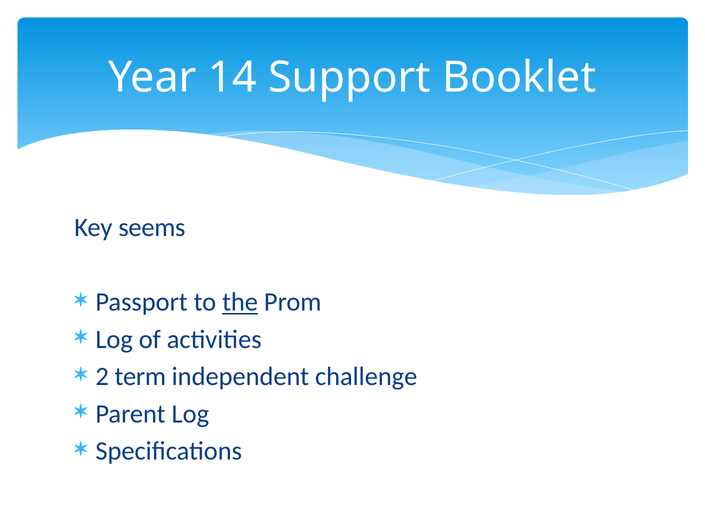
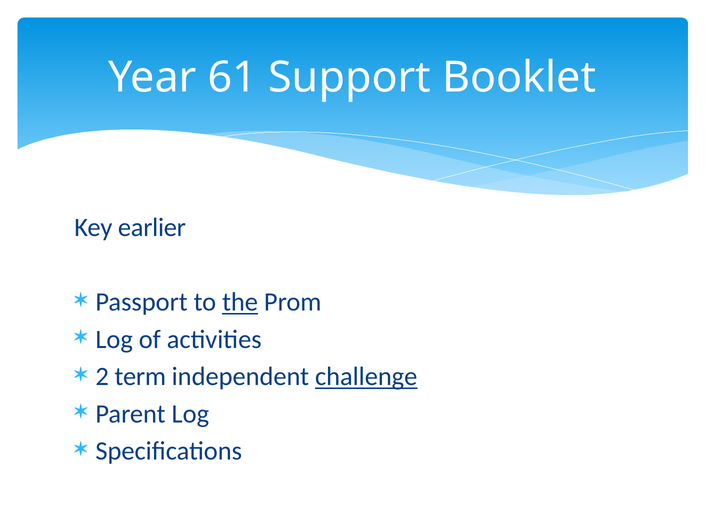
14: 14 -> 61 (232, 77)
seems: seems -> earlier (152, 228)
challenge underline: none -> present (366, 377)
